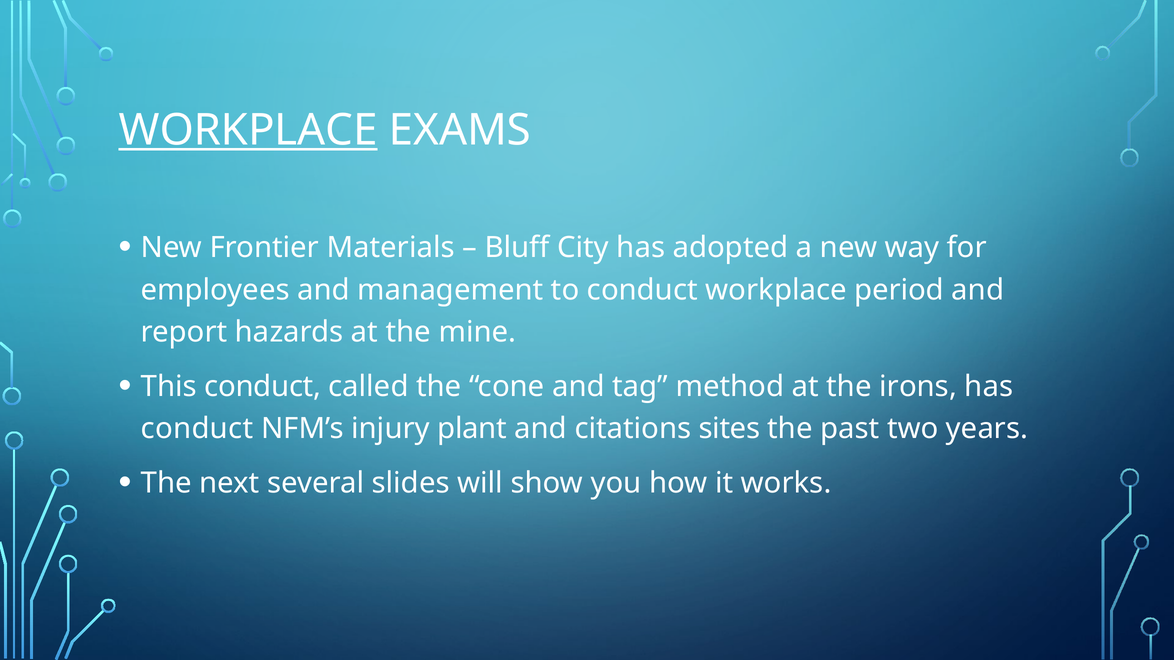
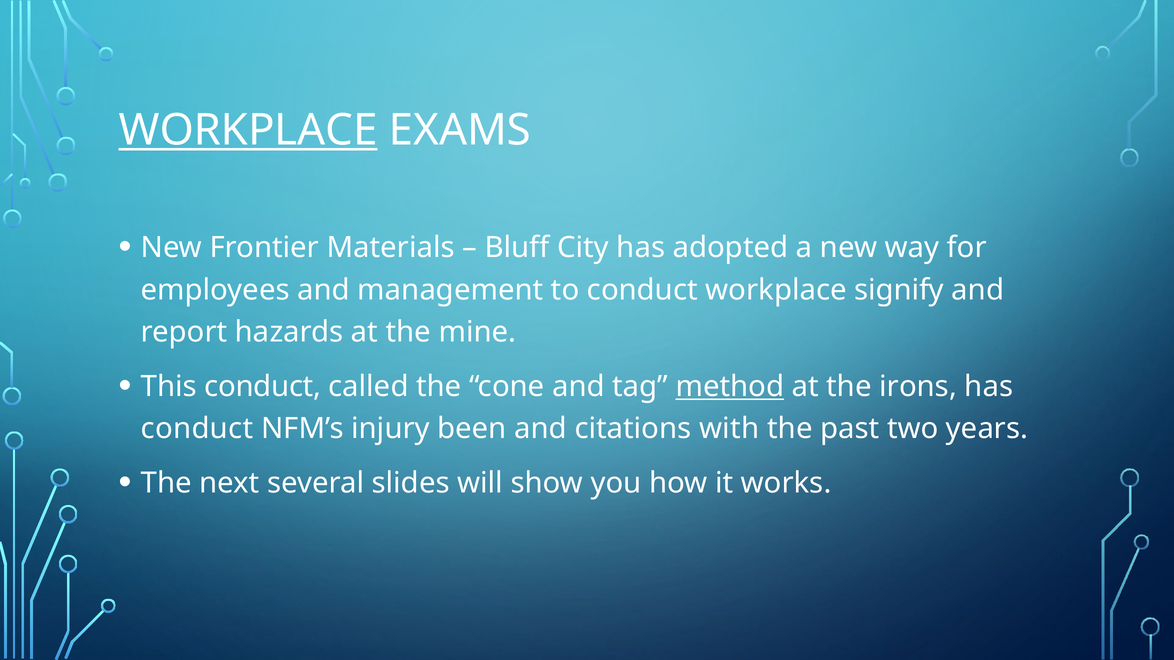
period: period -> signify (899, 290)
method underline: none -> present (730, 387)
plant: plant -> been (472, 429)
sites: sites -> with (729, 429)
